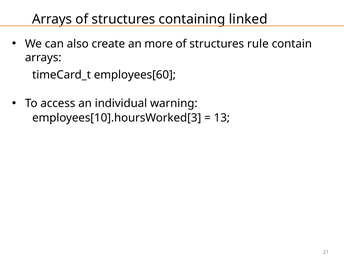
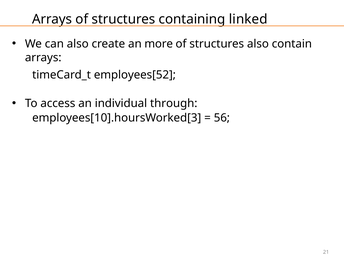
structures rule: rule -> also (258, 44)
employees[60: employees[60 -> employees[52 (135, 75)
warning: warning -> through (174, 103)
13: 13 -> 56 (222, 118)
